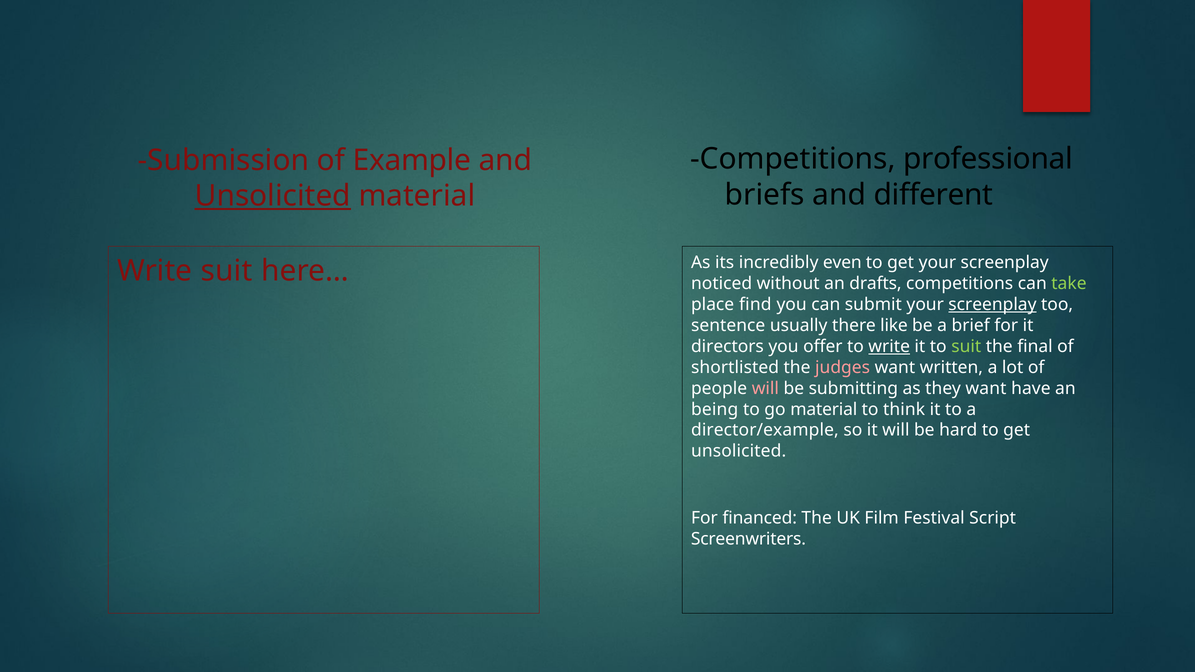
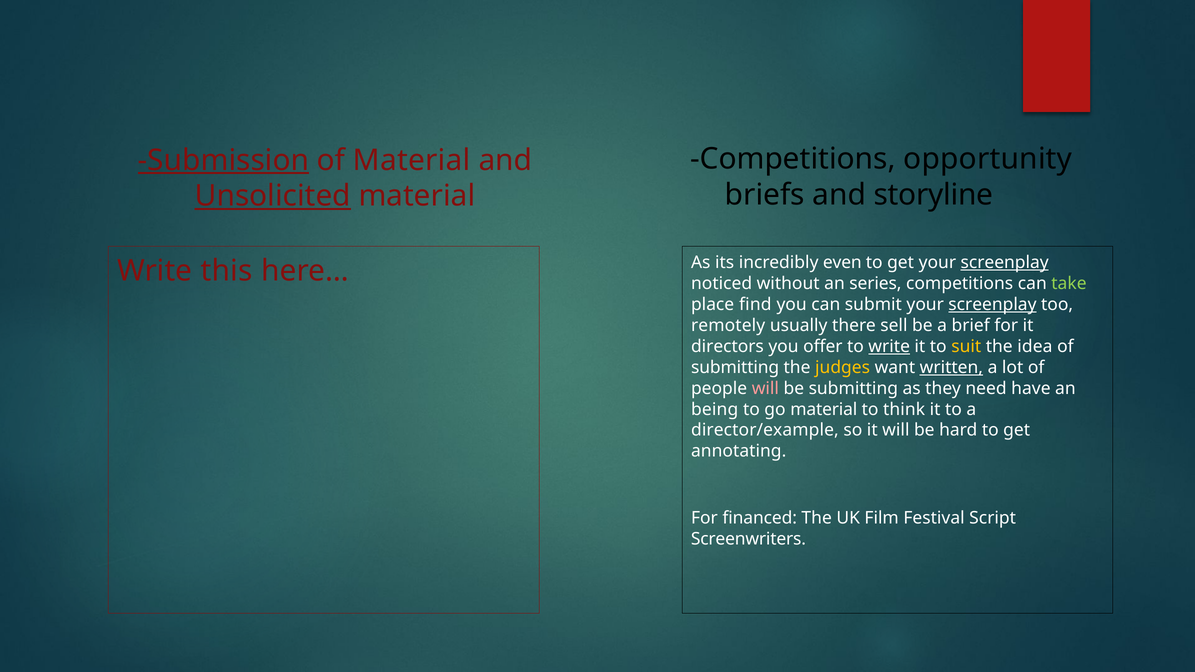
professional: professional -> opportunity (988, 159)
Submission underline: none -> present (223, 160)
of Example: Example -> Material (412, 160)
different: different -> storyline (933, 195)
screenplay underline: none -> present (1005, 263)
Write suit: suit -> this (227, 271)
drafts: drafts -> series (875, 284)
sentence: sentence -> remotely (728, 326)
like: like -> sell (894, 326)
suit colour: light green -> yellow (966, 346)
final: final -> idea (1035, 346)
shortlisted: shortlisted -> submitting (735, 367)
judges colour: pink -> yellow (843, 367)
written underline: none -> present (951, 367)
they want: want -> need (986, 388)
unsolicited: unsolicited -> annotating (739, 451)
